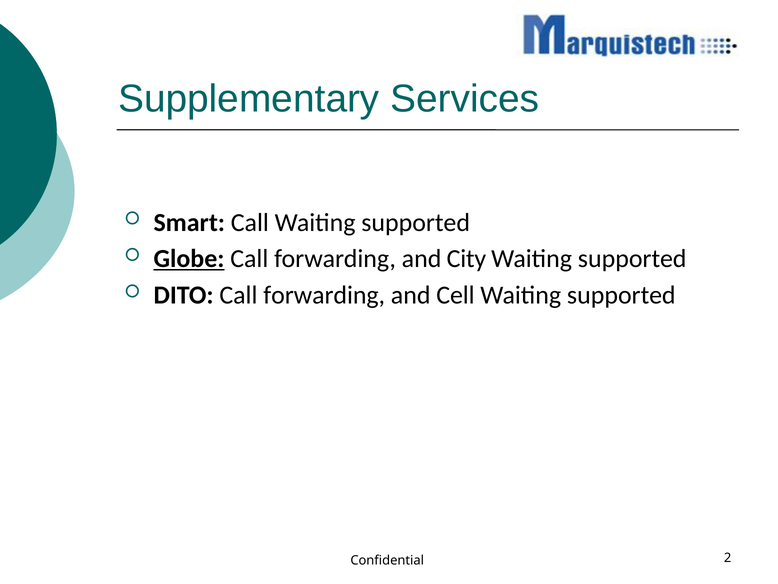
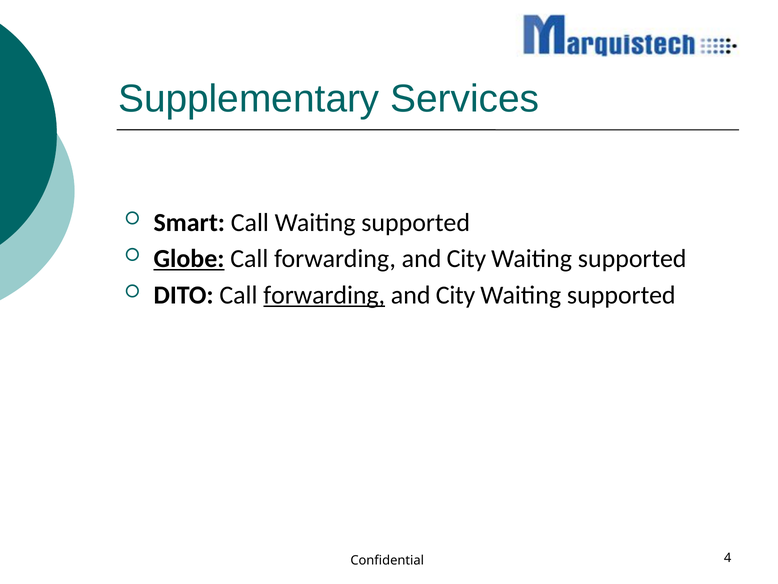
forwarding underline: none -> present (324, 295)
Cell: Cell -> City (456, 295)
2: 2 -> 4 (728, 558)
